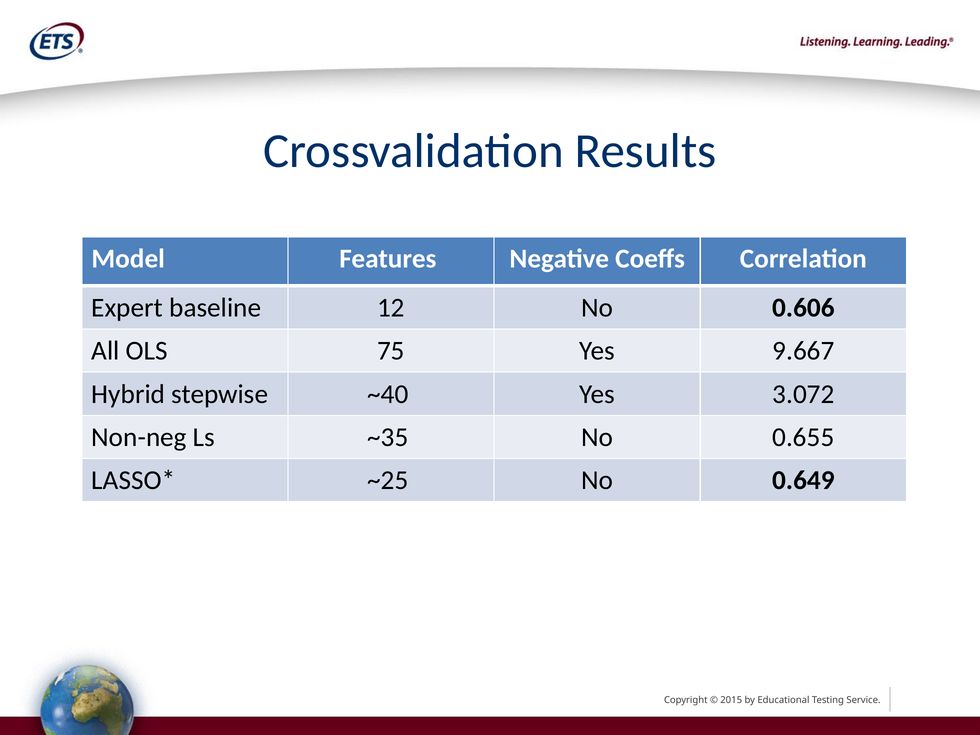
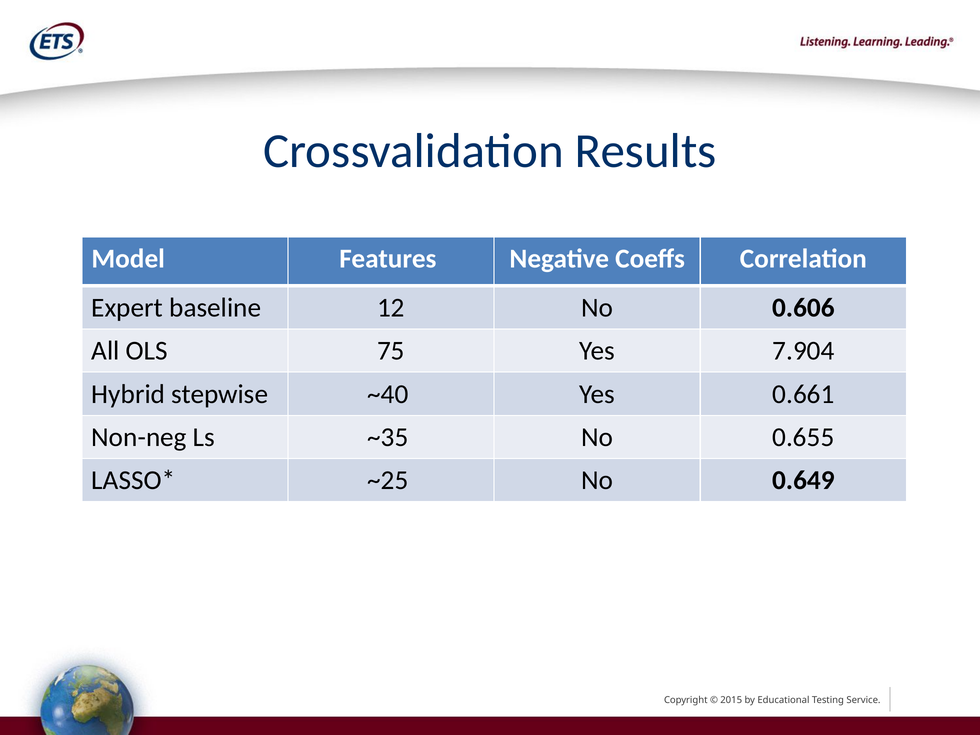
9.667: 9.667 -> 7.904 (803, 351)
3.072: 3.072 -> 0.661 (803, 394)
